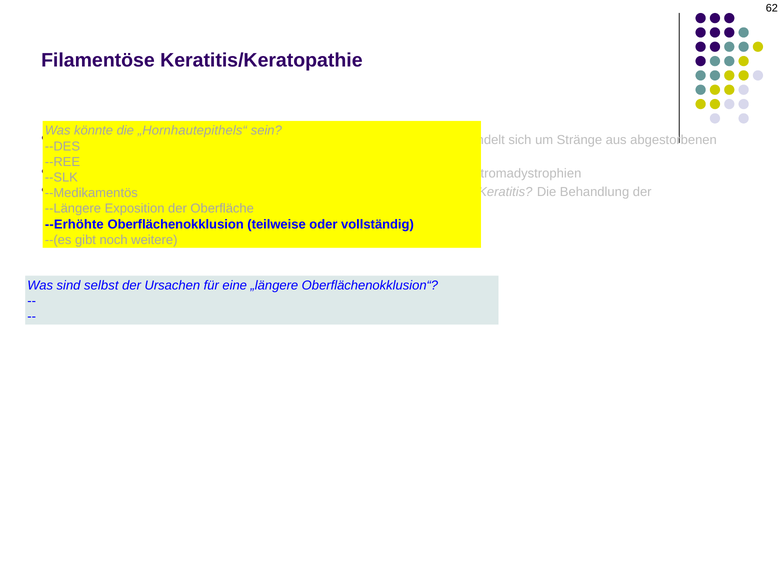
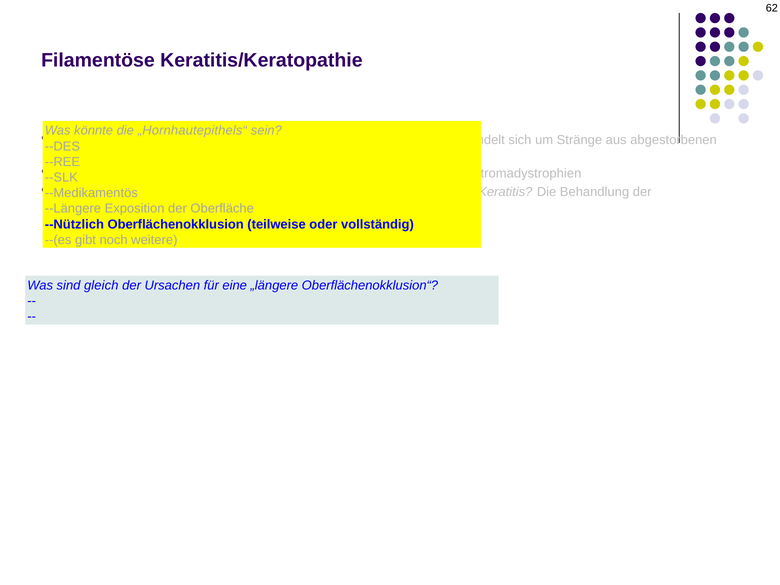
--Erhöhte: --Erhöhte -> --Nützlich (74, 224)
selbst: selbst -> gleich (101, 285)
